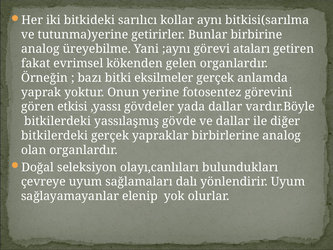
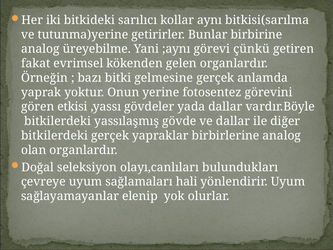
ataları: ataları -> çünkü (252, 49)
eksilmeler: eksilmeler -> gelmesine (164, 78)
dalı: dalı -> hali (187, 182)
